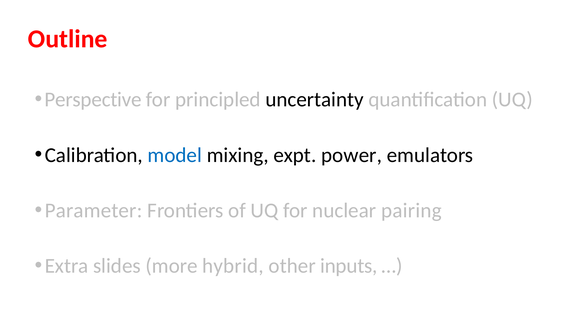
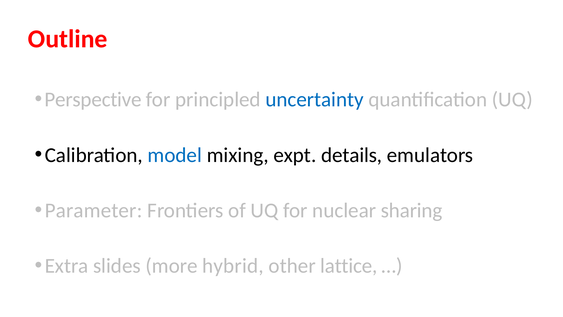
uncertainty colour: black -> blue (315, 99)
power: power -> details (352, 155)
pairing: pairing -> sharing (412, 210)
inputs: inputs -> lattice (349, 266)
